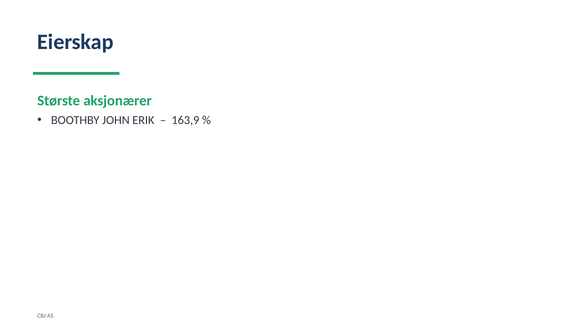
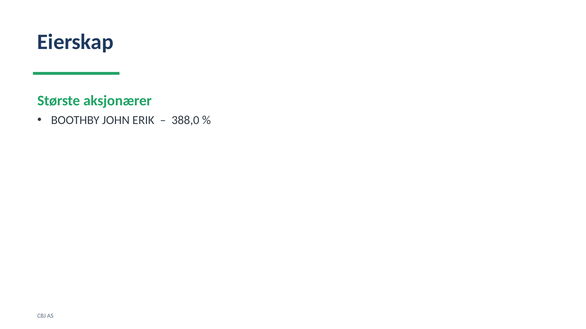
163,9: 163,9 -> 388,0 (185, 120)
